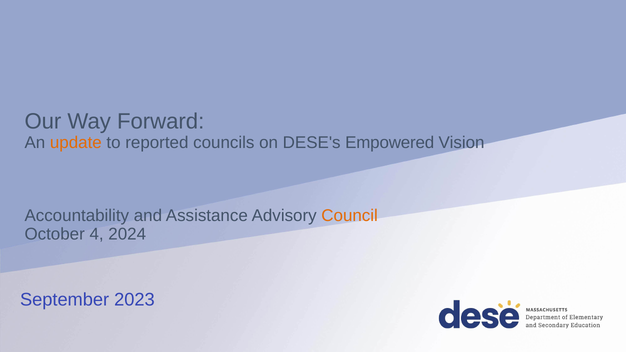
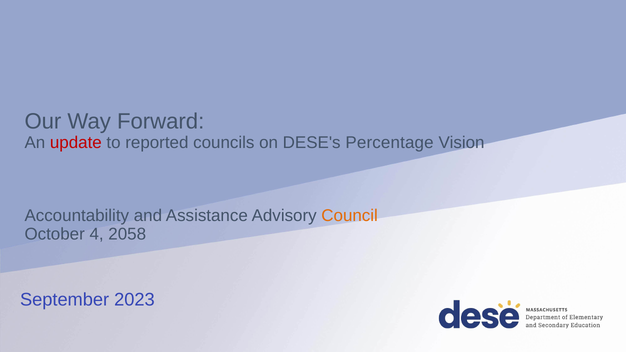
update colour: orange -> red (76, 143)
Empowered: Empowered -> Percentage (390, 143)
2024: 2024 -> 2058 (127, 234)
